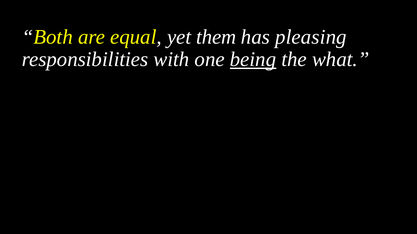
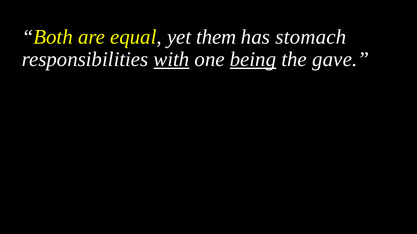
pleasing: pleasing -> stomach (311, 37)
with underline: none -> present (171, 59)
what: what -> gave (341, 59)
